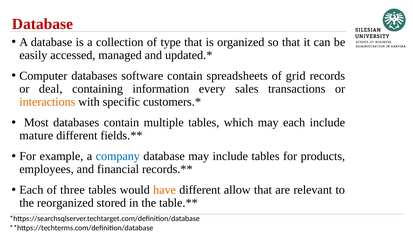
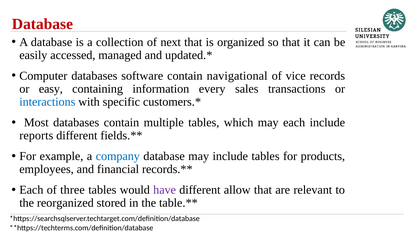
type: type -> next (171, 42)
spreadsheets: spreadsheets -> navigational (237, 76)
grid: grid -> vice (296, 76)
deal: deal -> easy (51, 89)
interactions colour: orange -> blue (47, 102)
mature: mature -> reports (36, 136)
have colour: orange -> purple (165, 190)
